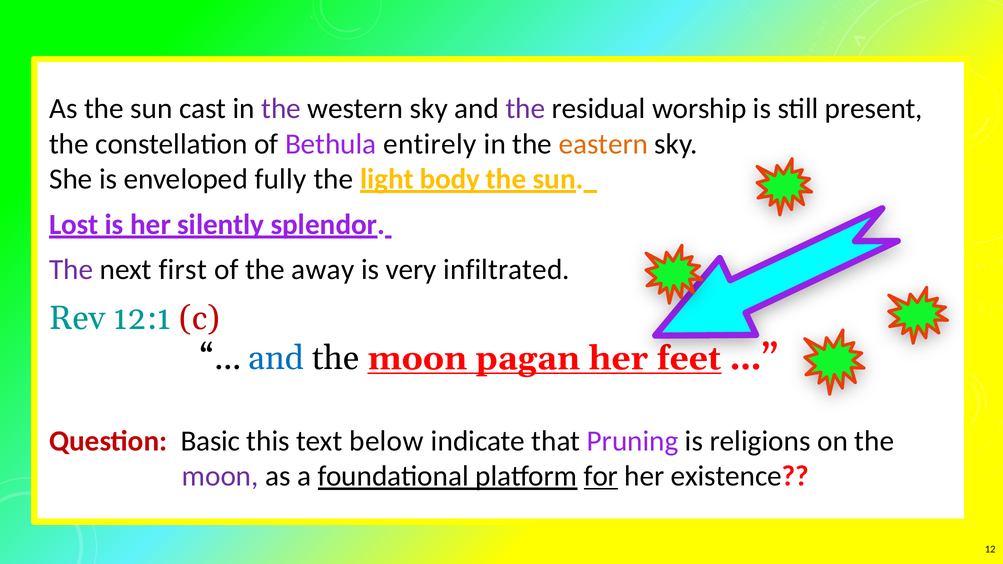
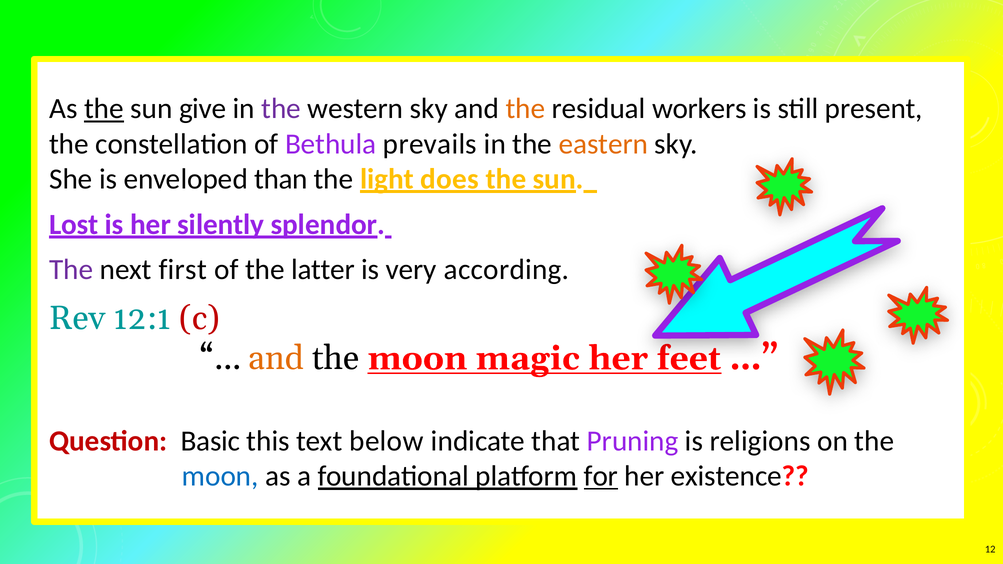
the underline: none -> present (104, 109)
cast: cast -> give (203, 109)
the colour: purple -> orange (525, 109)
worship: worship -> workers (699, 109)
entirely: entirely -> prevails (430, 144)
fully: fully -> than (281, 179)
body: body -> does (450, 179)
away: away -> latter (323, 270)
infiltrated: infiltrated -> according (506, 270)
and colour: blue -> orange (276, 358)
pagan: pagan -> magic (528, 358)
moon colour: purple -> blue (220, 476)
